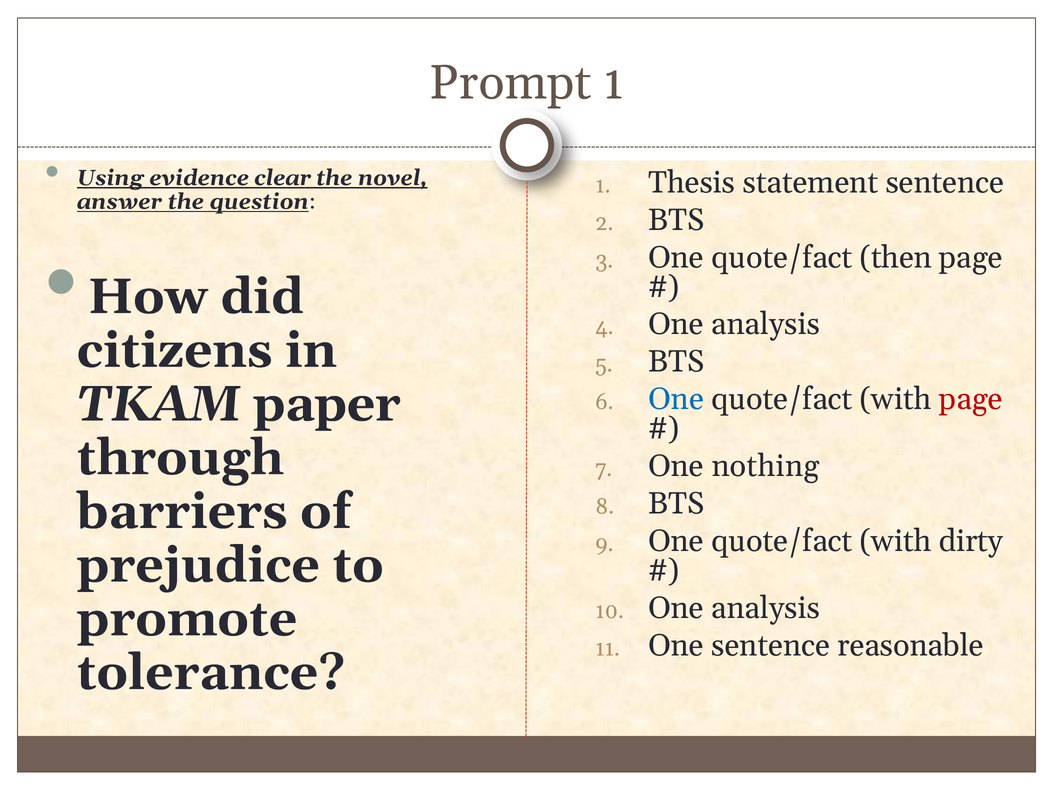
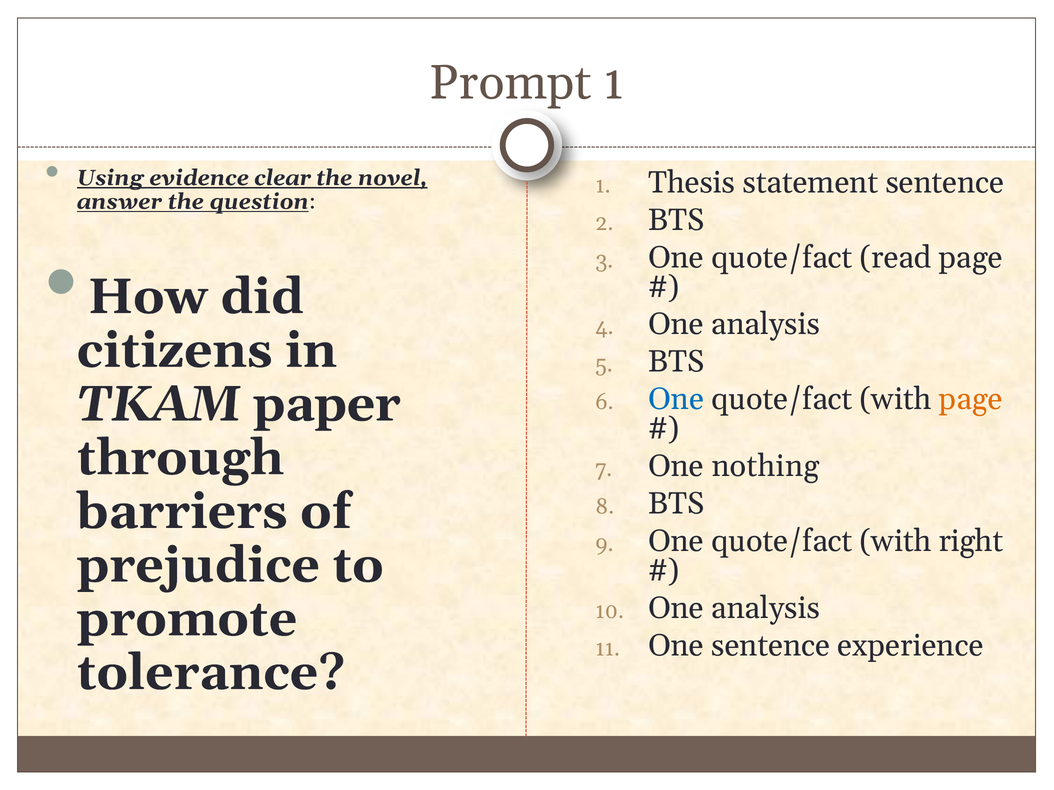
then: then -> read (896, 258)
page colour: red -> orange (971, 400)
dirty: dirty -> right (971, 541)
reasonable: reasonable -> experience (910, 646)
